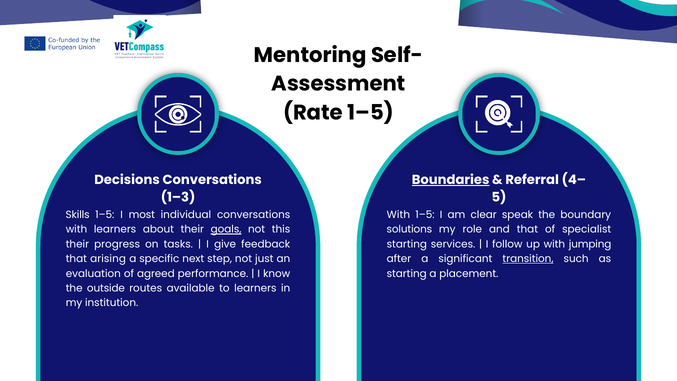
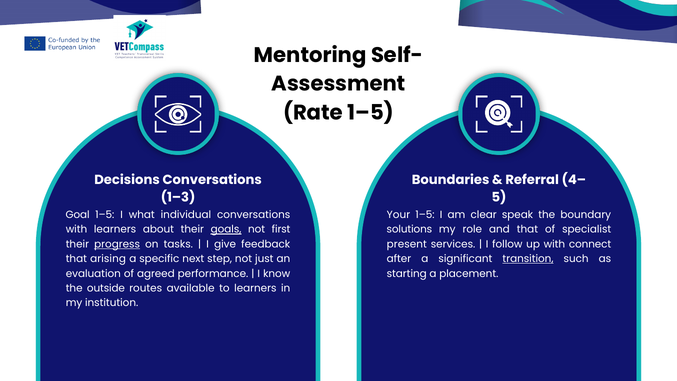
Boundaries underline: present -> none (451, 180)
Skills: Skills -> Goal (78, 215)
most: most -> what (142, 215)
With: With -> Your (398, 215)
this: this -> first (281, 229)
progress underline: none -> present (117, 244)
starting: starting -> present (407, 244)
jumping: jumping -> connect (590, 244)
